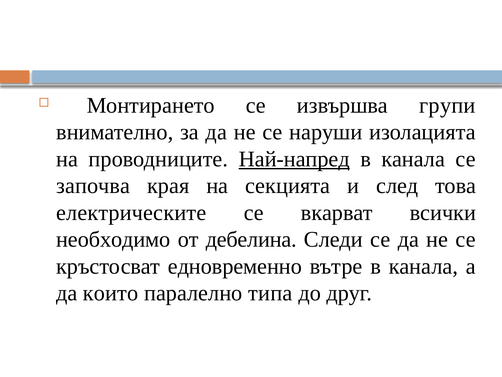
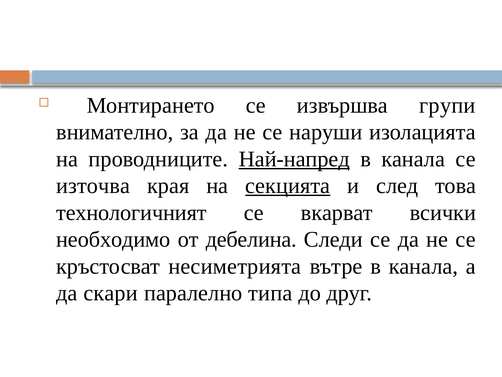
започва: започва -> източва (93, 186)
секцията underline: none -> present (288, 186)
електрическите: електрическите -> технологичният (131, 212)
едновременно: едновременно -> несиметрията (235, 266)
които: които -> скари (111, 293)
